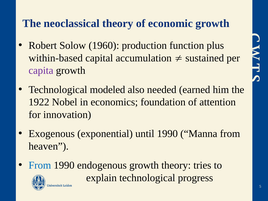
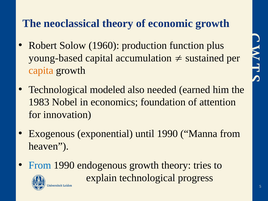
within-based: within-based -> young-based (56, 58)
capita colour: purple -> orange (41, 71)
1922: 1922 -> 1983 (39, 102)
